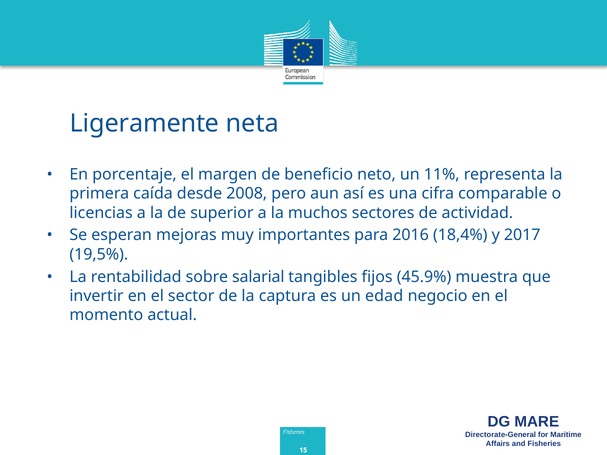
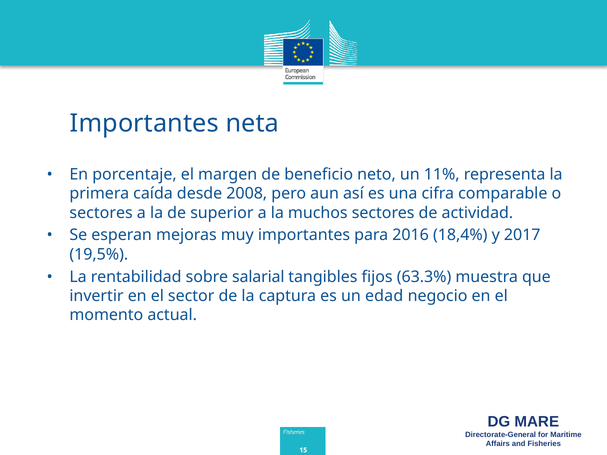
Ligeramente: Ligeramente -> Importantes (144, 123)
licencias: licencias -> sectores (101, 213)
45.9%: 45.9% -> 63.3% (424, 277)
